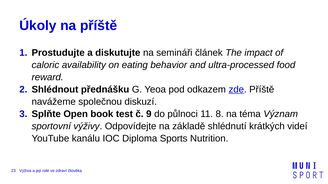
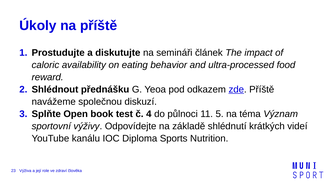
9: 9 -> 4 (149, 114)
8: 8 -> 5 (220, 114)
